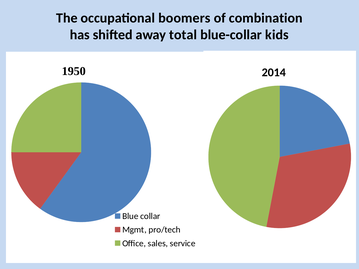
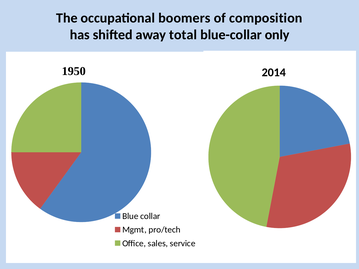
combination: combination -> composition (266, 18)
kids: kids -> only (277, 35)
